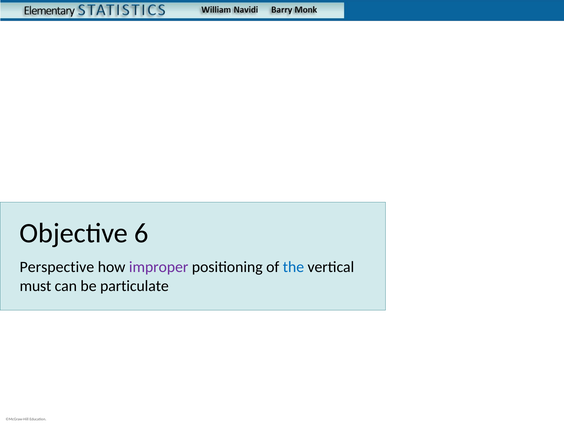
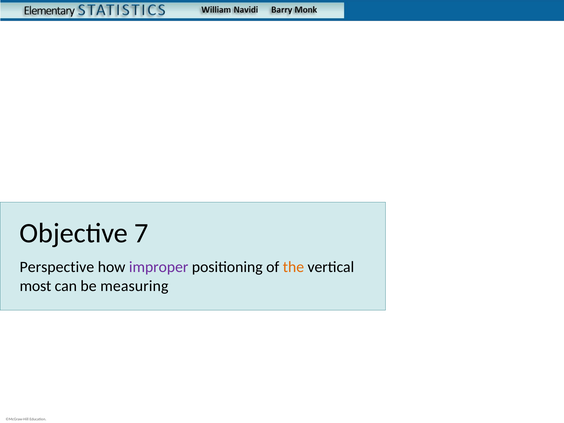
6: 6 -> 7 (141, 233)
the colour: blue -> orange (293, 267)
must: must -> most (35, 286)
particulate: particulate -> measuring (134, 286)
